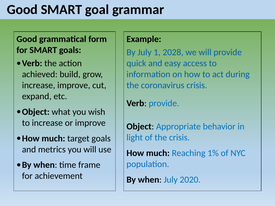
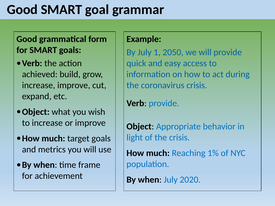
2028: 2028 -> 2050 (173, 52)
